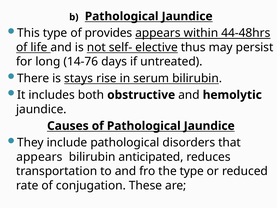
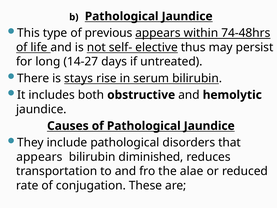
provides: provides -> previous (109, 33)
44-48hrs: 44-48hrs -> 74-48hrs (246, 33)
14-76: 14-76 -> 14-27 (81, 62)
anticipated: anticipated -> diminished (151, 157)
the type: type -> alae (192, 171)
